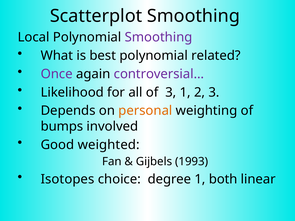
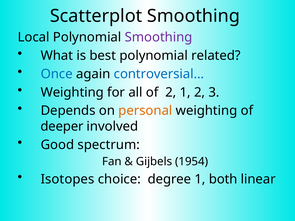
Once colour: purple -> blue (57, 74)
controversial… colour: purple -> blue (159, 74)
Likelihood: Likelihood -> Weighting (72, 92)
of 3: 3 -> 2 (171, 92)
bumps: bumps -> deeper (62, 126)
weighted: weighted -> spectrum (109, 145)
1993: 1993 -> 1954 (192, 162)
